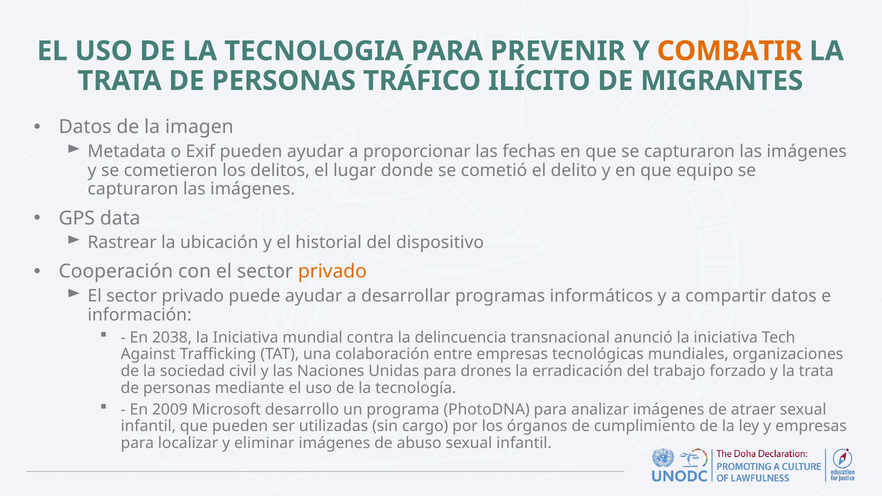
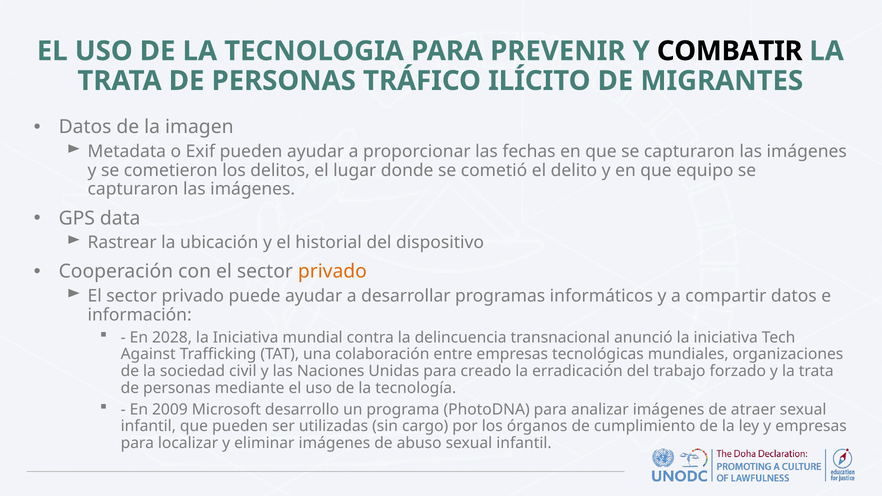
COMBATIR colour: orange -> black (730, 51)
2038: 2038 -> 2028 (172, 338)
drones: drones -> creado (486, 371)
